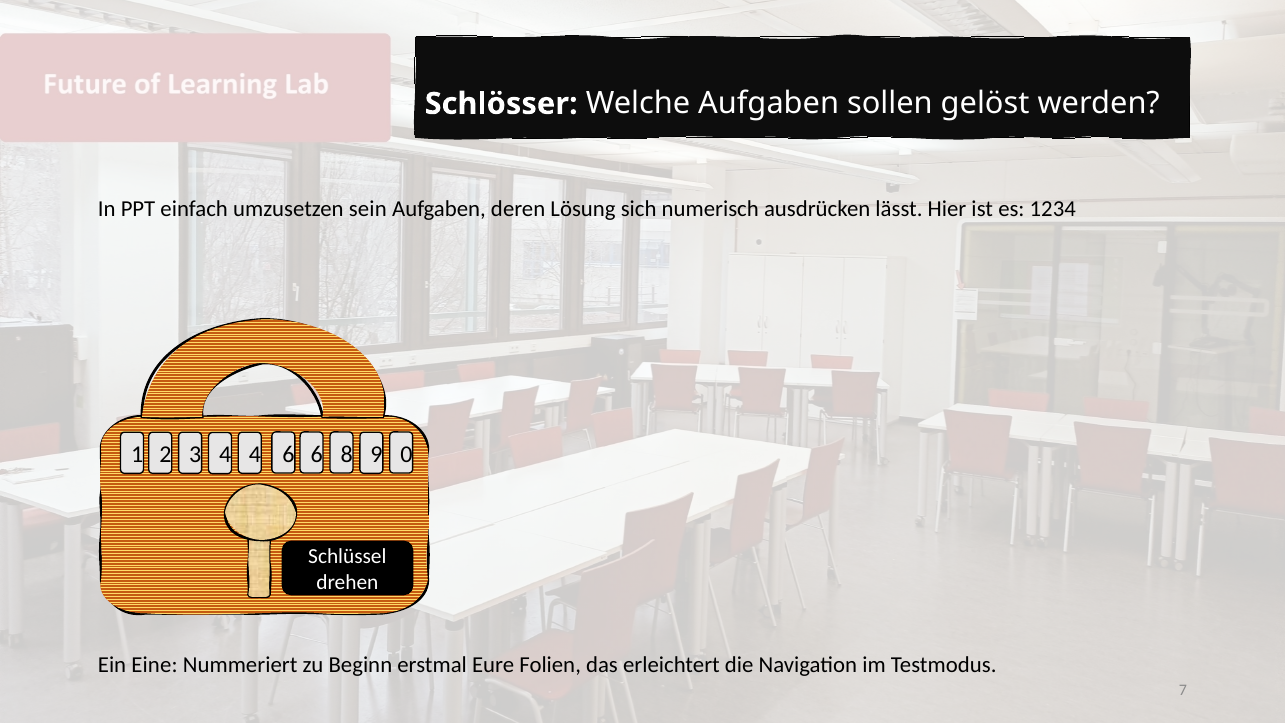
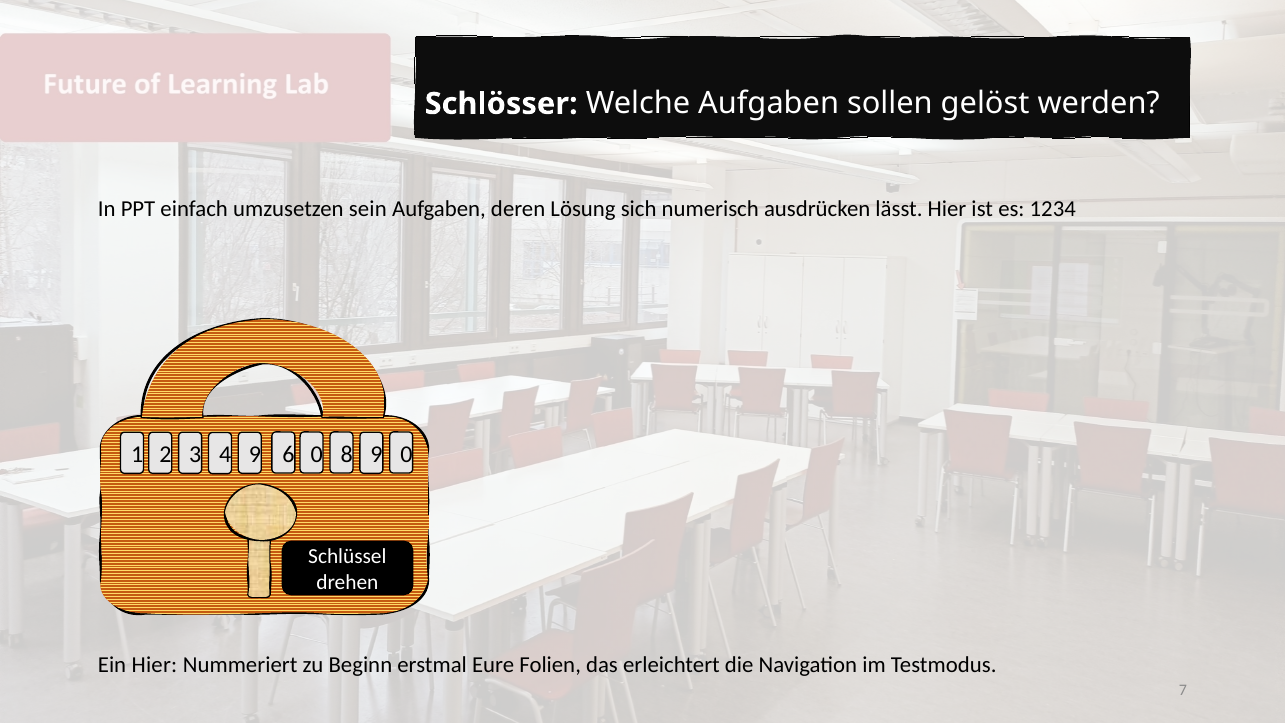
4 4: 4 -> 9 (255, 454)
6 6: 6 -> 0 (317, 454)
Ein Eine: Eine -> Hier (154, 665)
